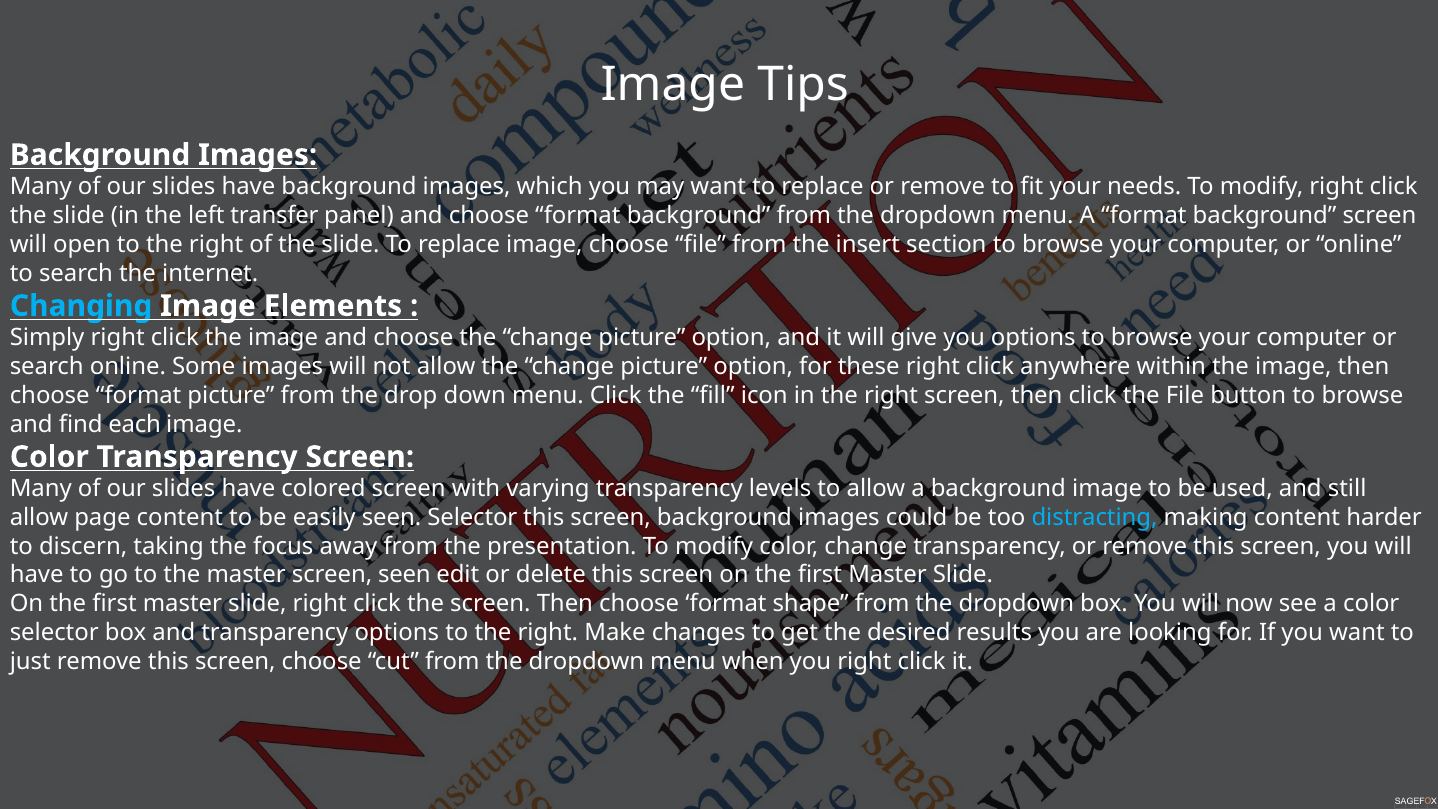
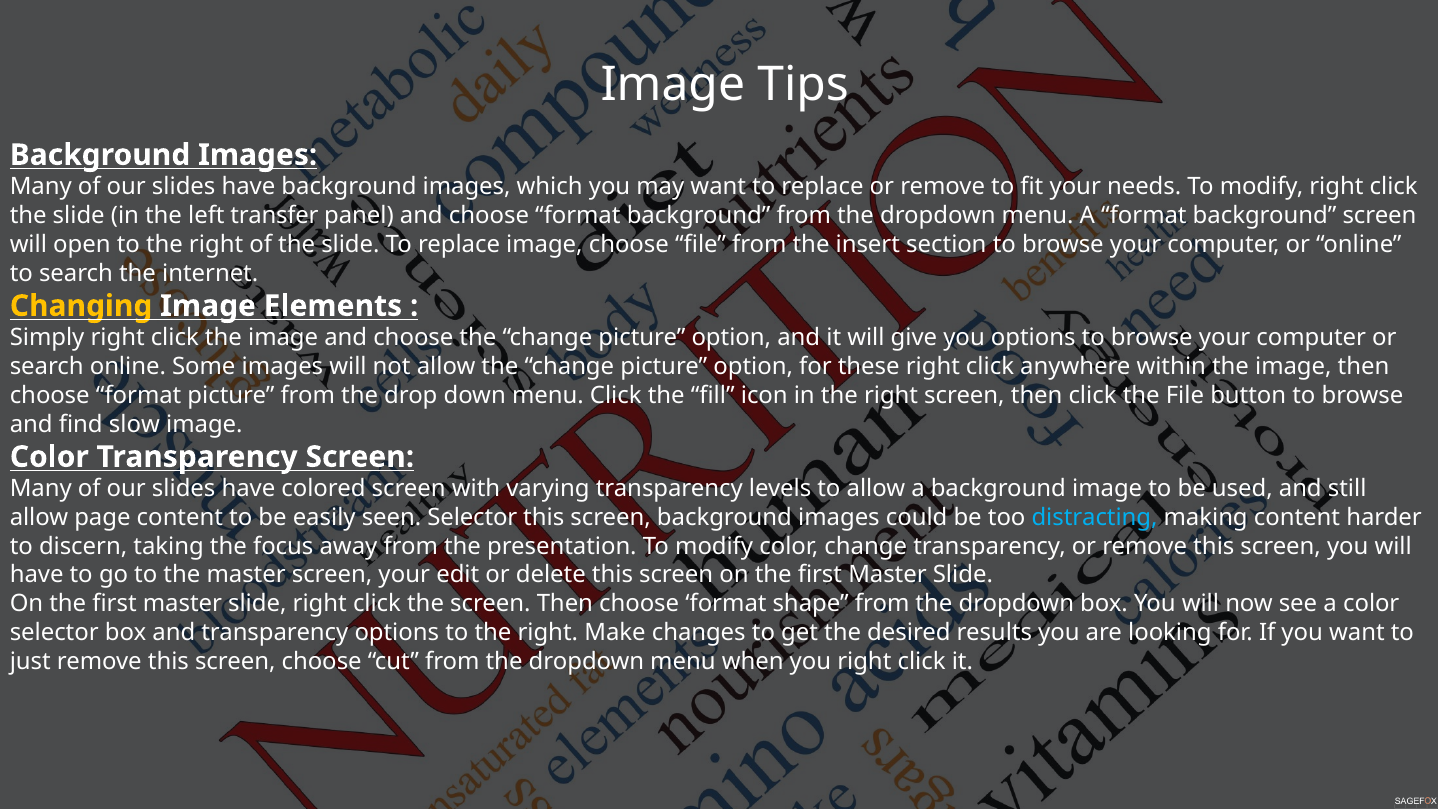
Changing colour: light blue -> yellow (81, 306)
each: each -> slow (134, 424)
screen seen: seen -> your (404, 575)
